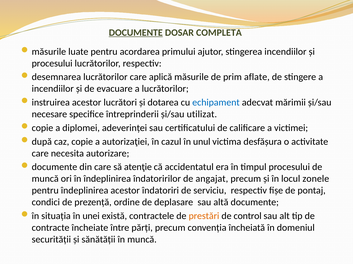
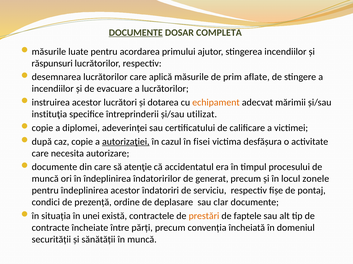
procesului: procesului -> răspunsuri (52, 63)
echipament colour: blue -> orange (216, 103)
necesare: necesare -> instituţia (49, 115)
autorizaţiei underline: none -> present (126, 142)
unul: unul -> fisei (202, 142)
angajat: angajat -> generat (212, 179)
altă: altă -> clar (221, 203)
control: control -> faptele (248, 217)
